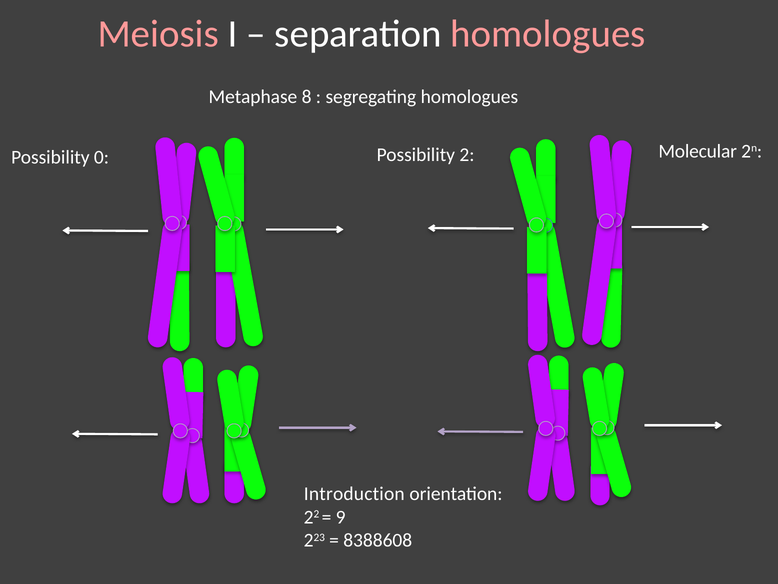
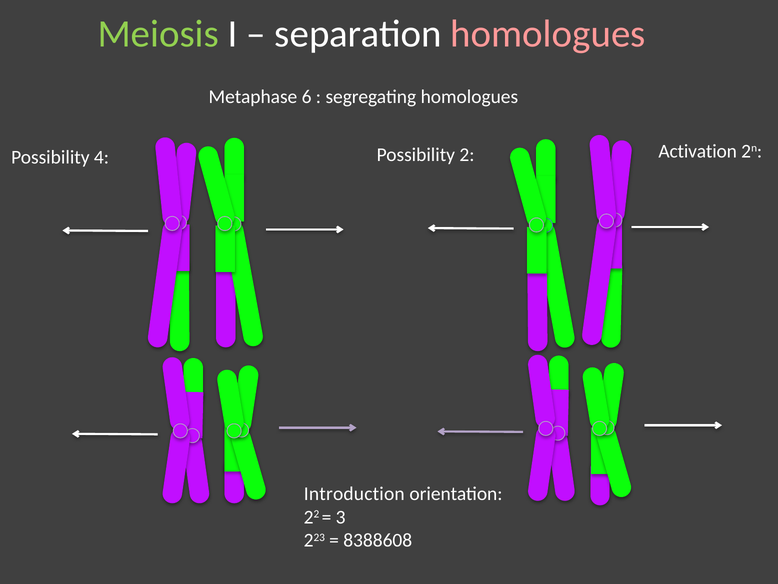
Meiosis colour: pink -> light green (158, 34)
8: 8 -> 6 (307, 97)
Molecular: Molecular -> Activation (698, 151)
0: 0 -> 4 (101, 157)
9: 9 -> 3 (341, 517)
